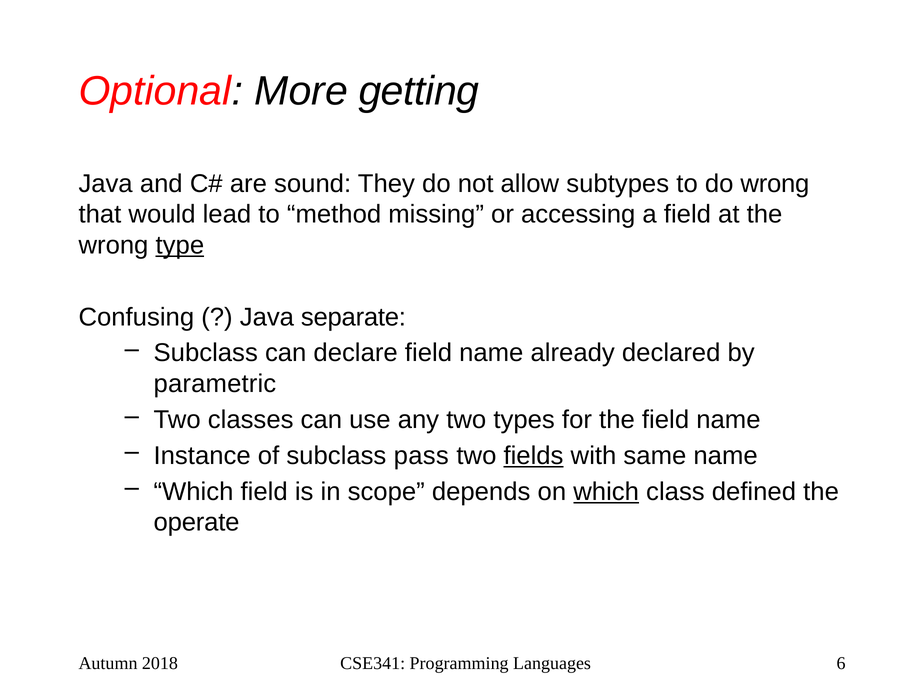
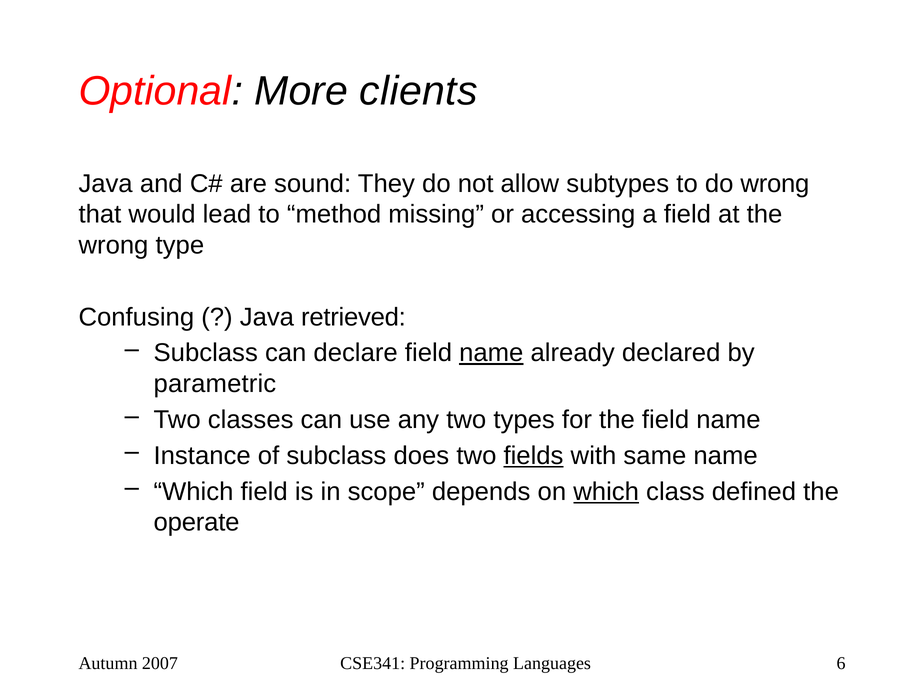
getting: getting -> clients (419, 91)
type underline: present -> none (180, 245)
separate: separate -> retrieved (353, 317)
name underline: none -> present (491, 353)
pass: pass -> does (421, 456)
2018: 2018 -> 2007 (160, 663)
